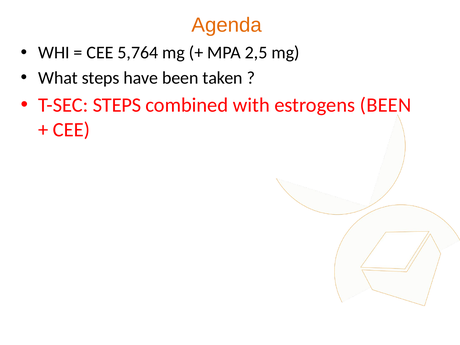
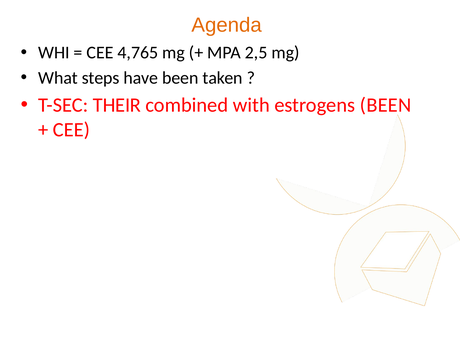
5,764: 5,764 -> 4,765 (138, 53)
T-SEC STEPS: STEPS -> THEIR (117, 105)
